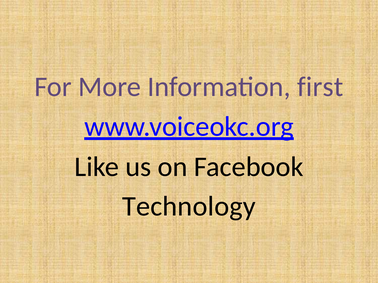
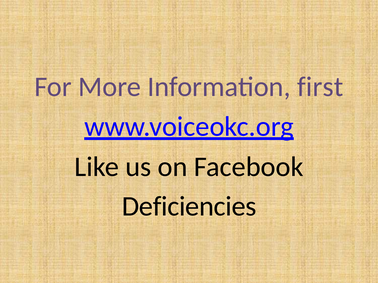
Technology: Technology -> Deficiencies (189, 207)
